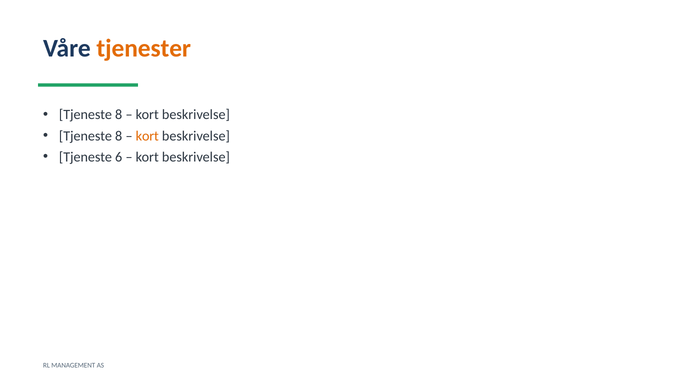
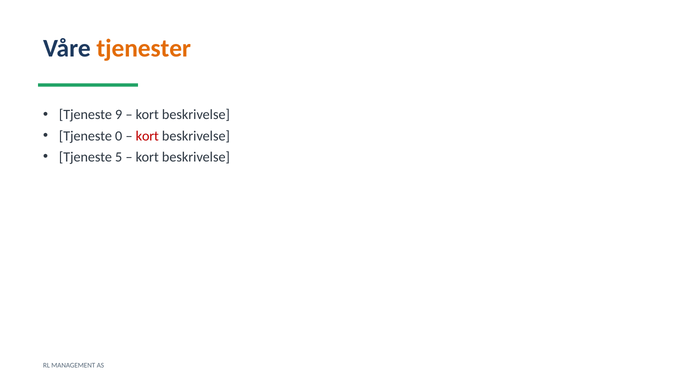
8: 8 -> 9 (119, 115)
8: 8 -> 0 (119, 136)
kort colour: orange -> red (147, 136)
6: 6 -> 5 (119, 157)
